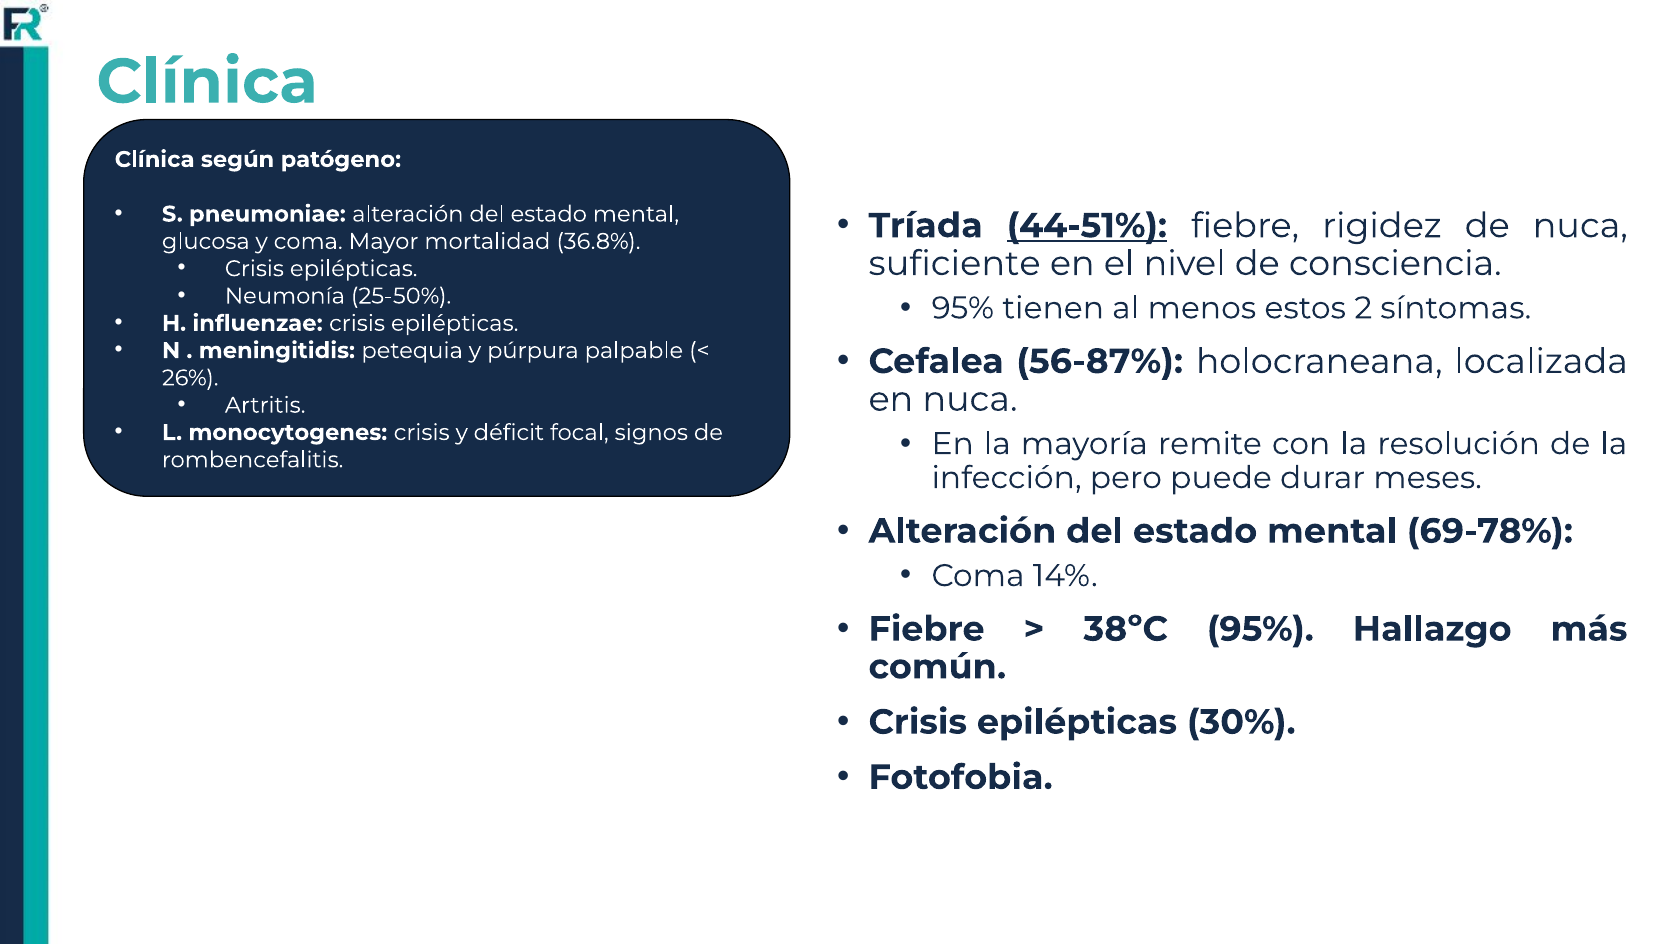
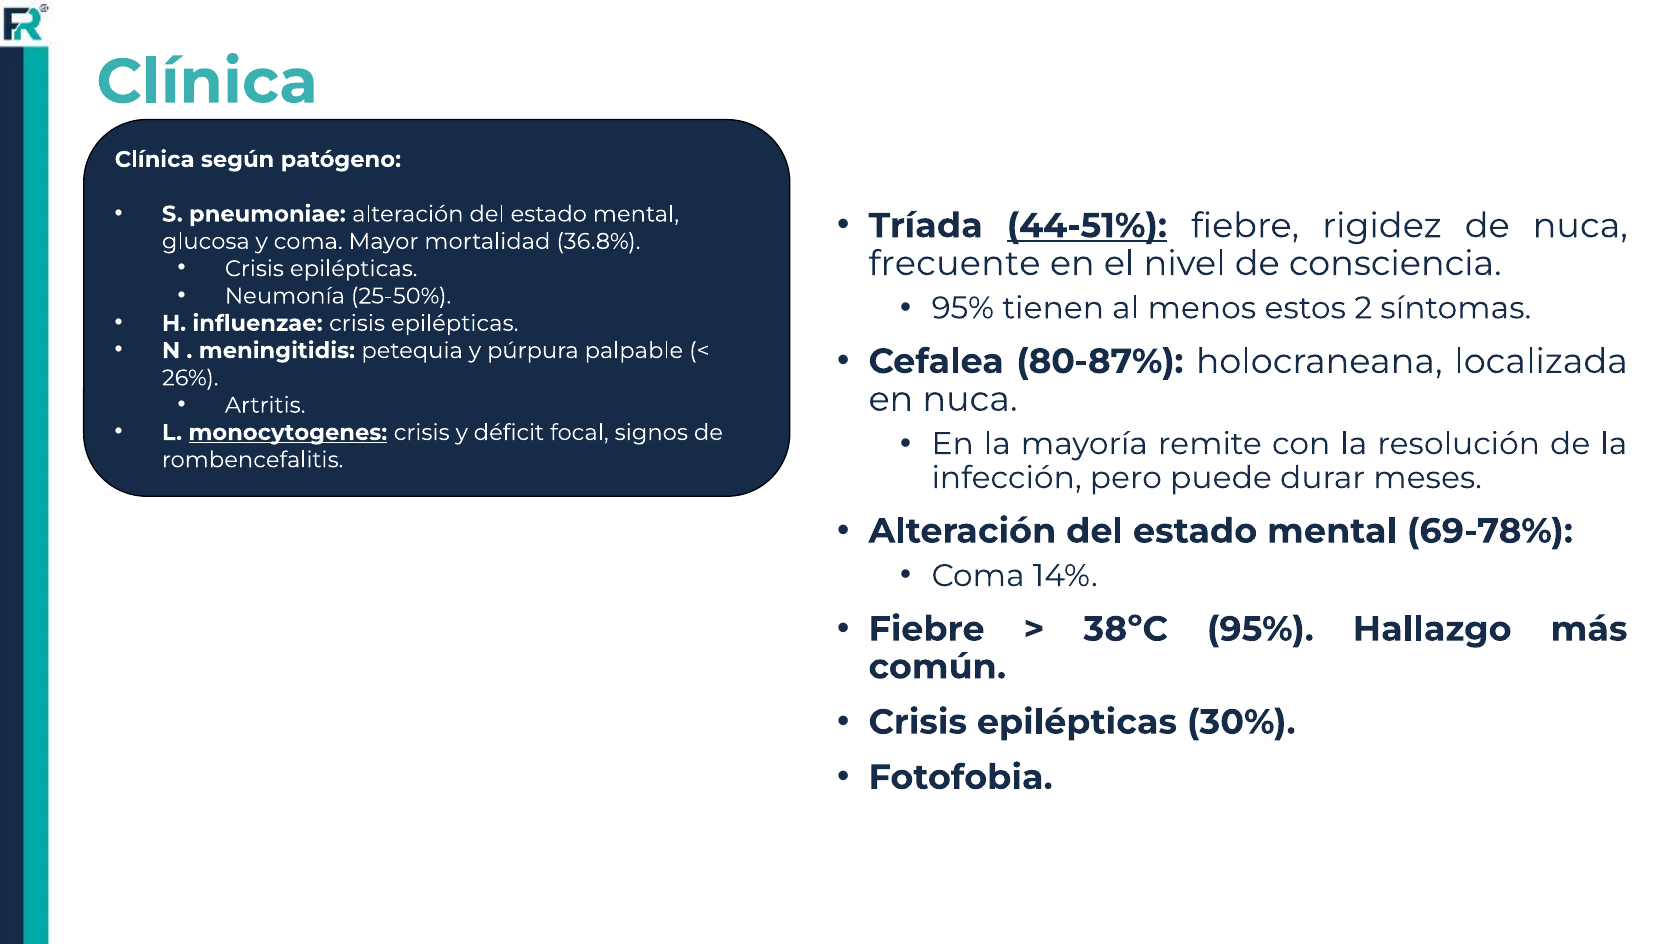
suficiente: suficiente -> frecuente (955, 263)
56-87%: 56-87% -> 80-87% (1100, 361)
monocytogenes underline: none -> present (288, 432)
